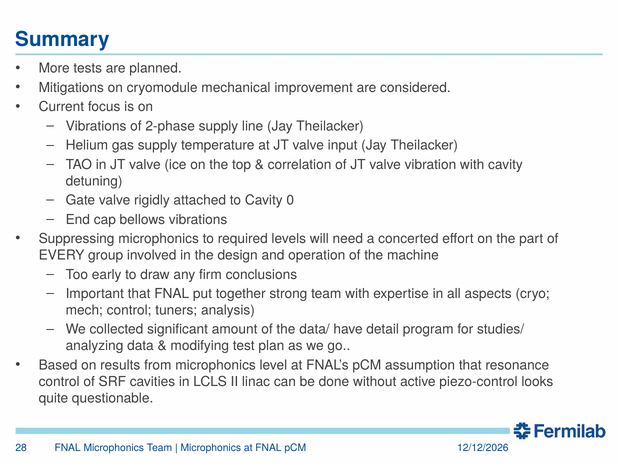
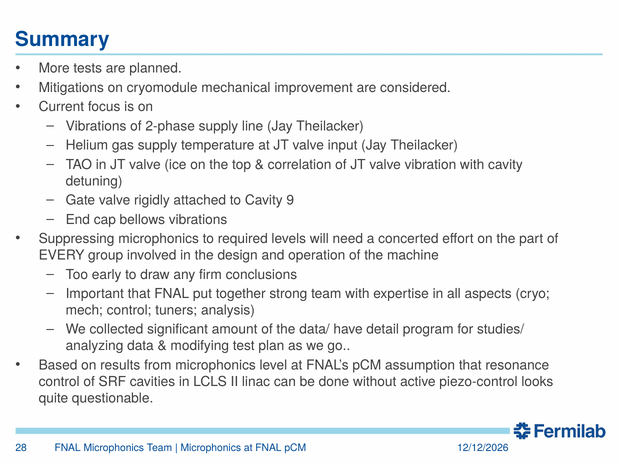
0: 0 -> 9 (290, 200)
